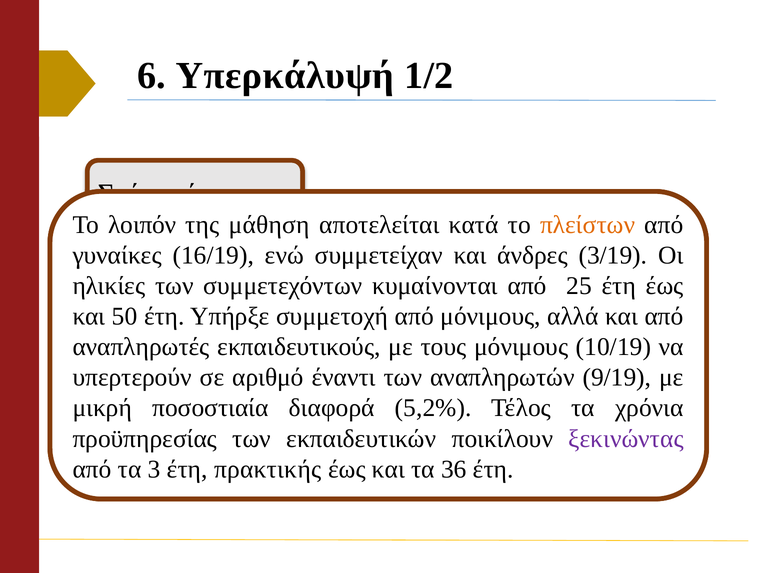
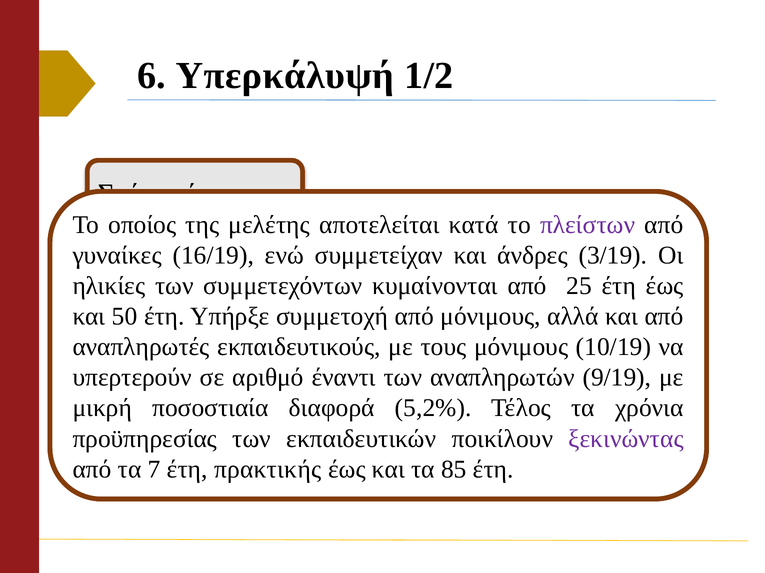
λοιπόν: λοιπόν -> οποίος (142, 225)
μάθηση: μάθηση -> μελέτης (269, 225)
πλείστων colour: orange -> purple (588, 225)
3: 3 -> 7 (154, 470)
36: 36 -> 85 (454, 470)
